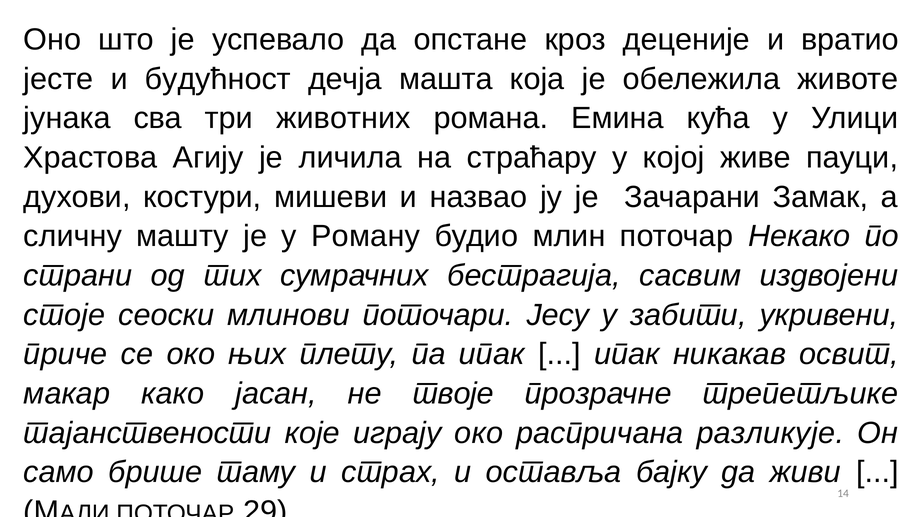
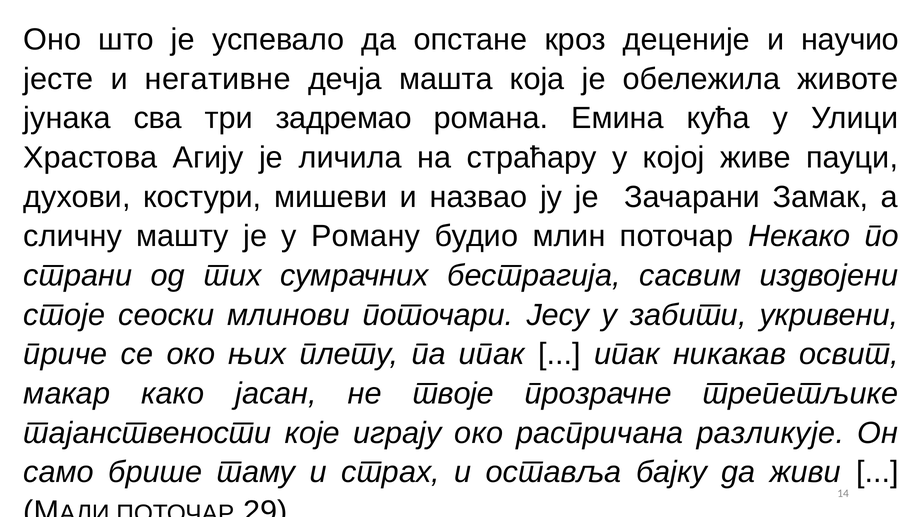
вратио: вратио -> научио (850, 40)
будућност: будућност -> негативне (218, 79)
животних: животних -> задремао (344, 118)
